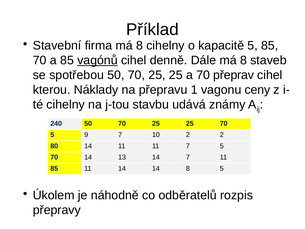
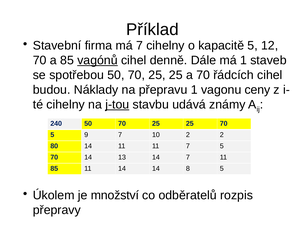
firma má 8: 8 -> 7 (139, 45)
5 85: 85 -> 12 (270, 45)
Dále má 8: 8 -> 1 (243, 60)
přeprav: přeprav -> řádcích (234, 75)
kterou: kterou -> budou (52, 90)
j-tou underline: none -> present (117, 104)
náhodně: náhodně -> množství (115, 195)
